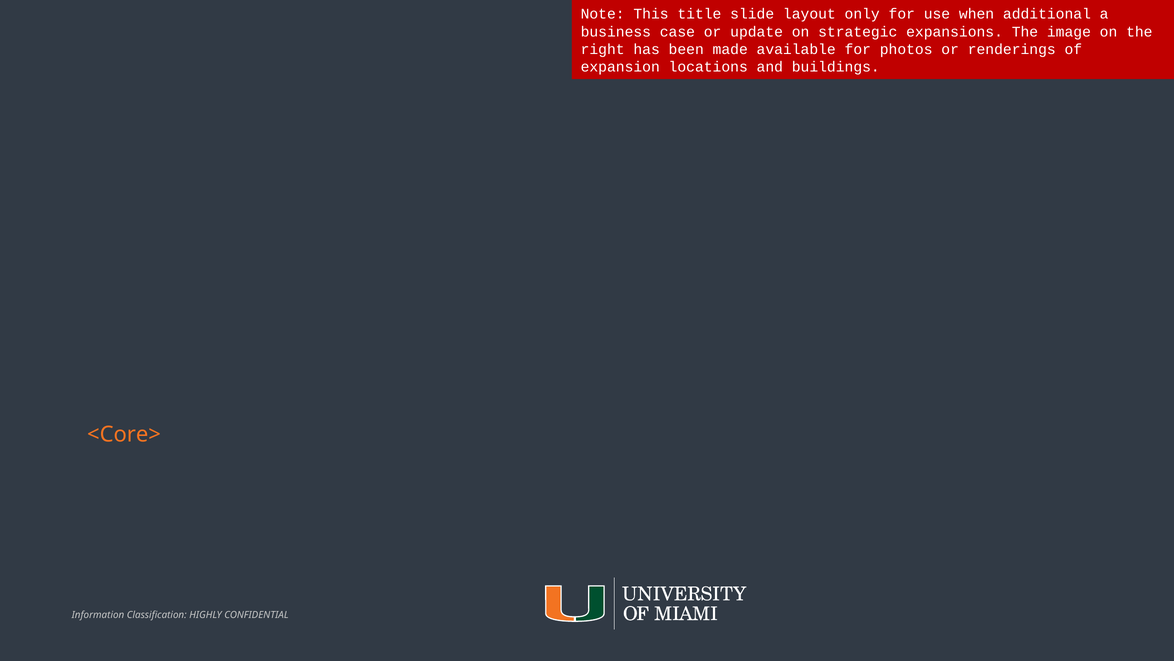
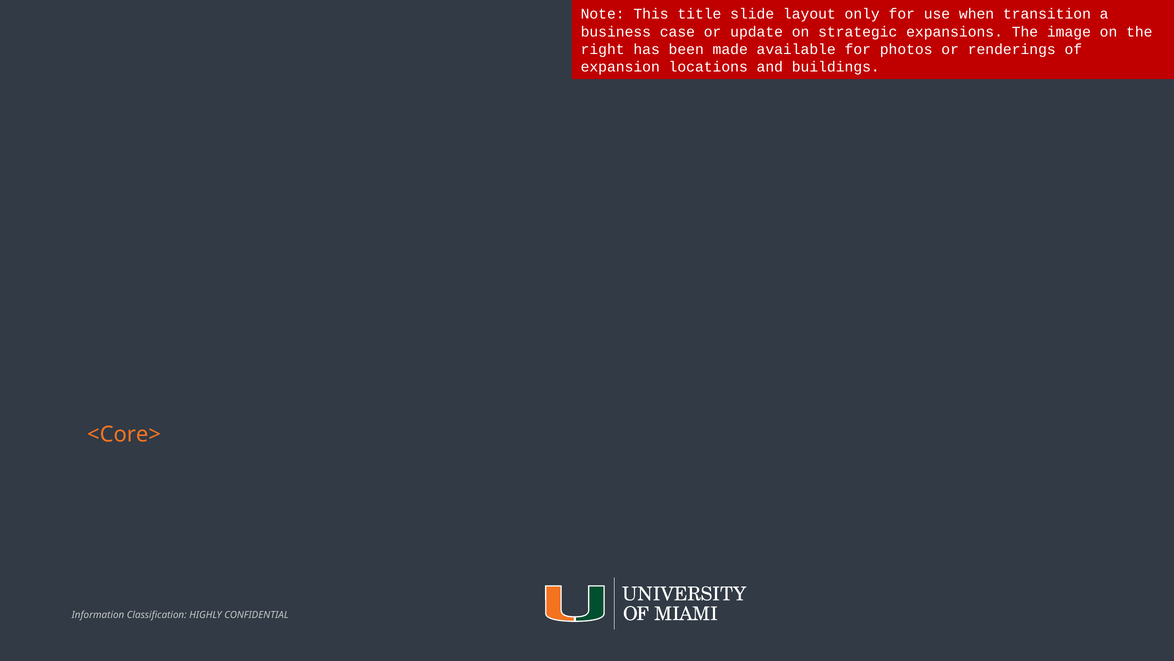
additional: additional -> transition (1047, 14)
